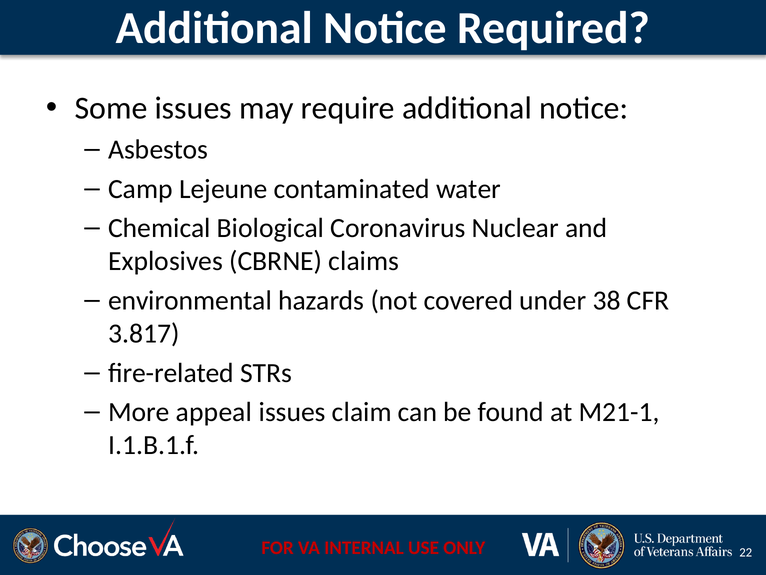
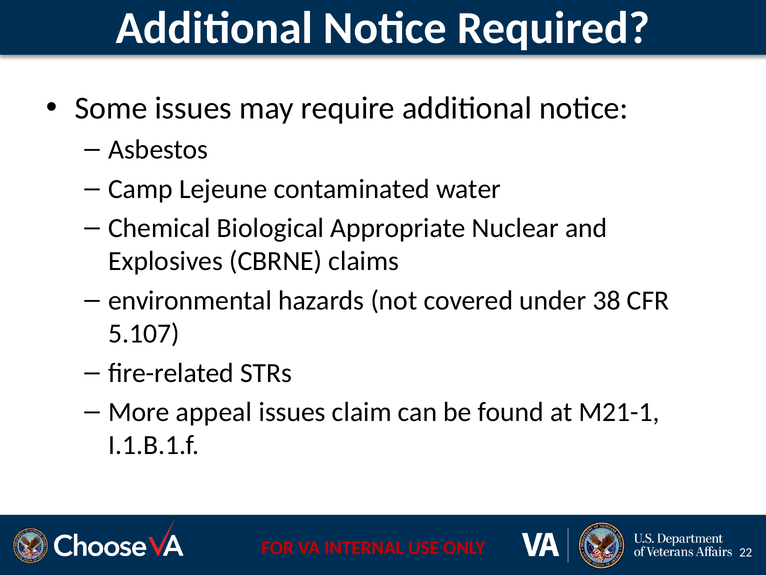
Coronavirus: Coronavirus -> Appropriate (398, 228)
3.817: 3.817 -> 5.107 (144, 333)
